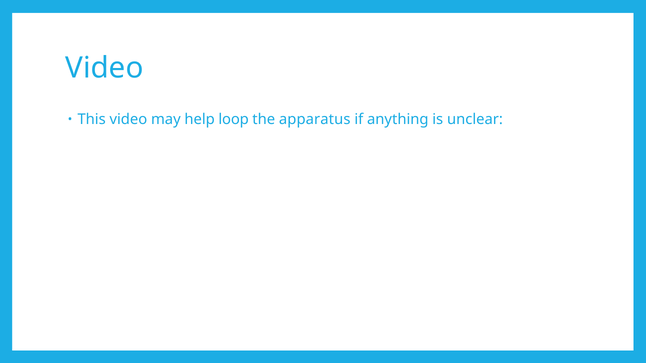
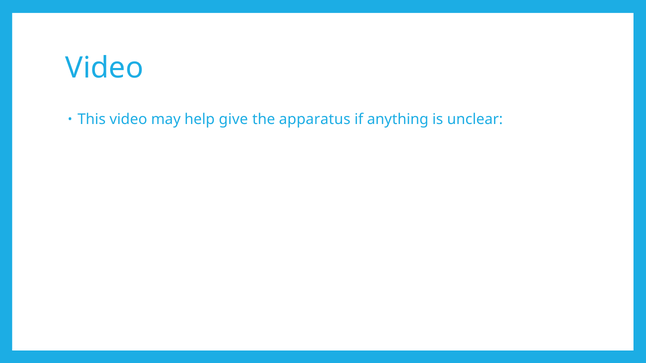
loop: loop -> give (233, 119)
